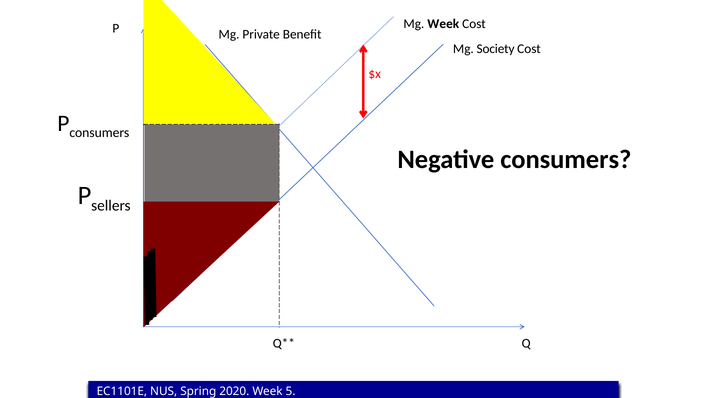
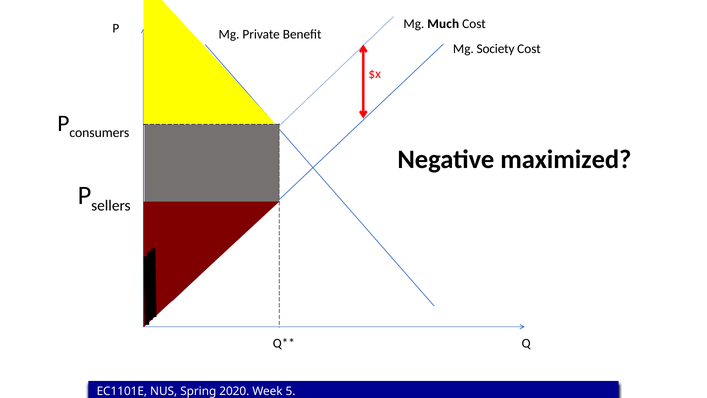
Mg Week: Week -> Much (443, 24)
Negative consumers: consumers -> maximized (566, 159)
